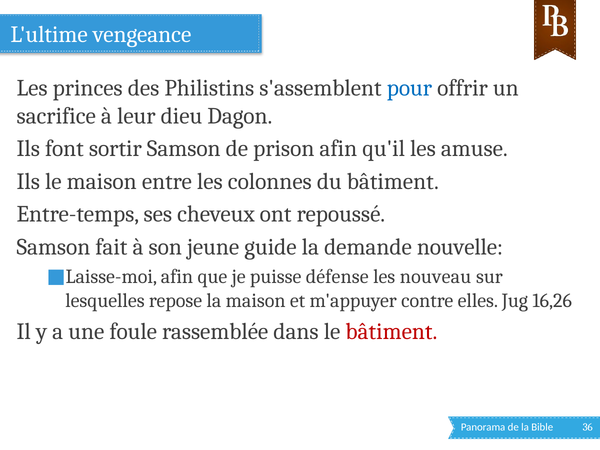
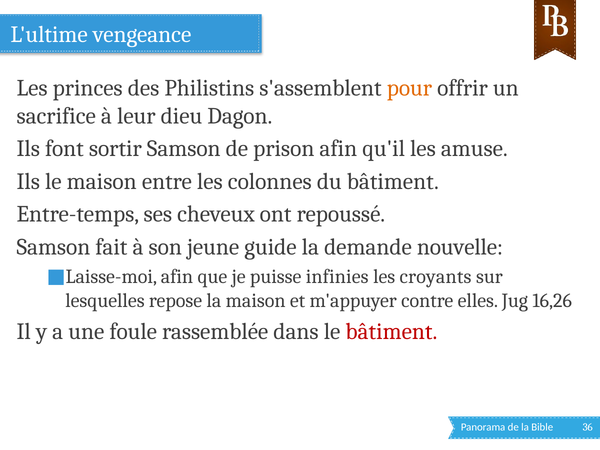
pour colour: blue -> orange (409, 88)
défense: défense -> infinies (337, 277)
nouveau: nouveau -> croyants (436, 277)
